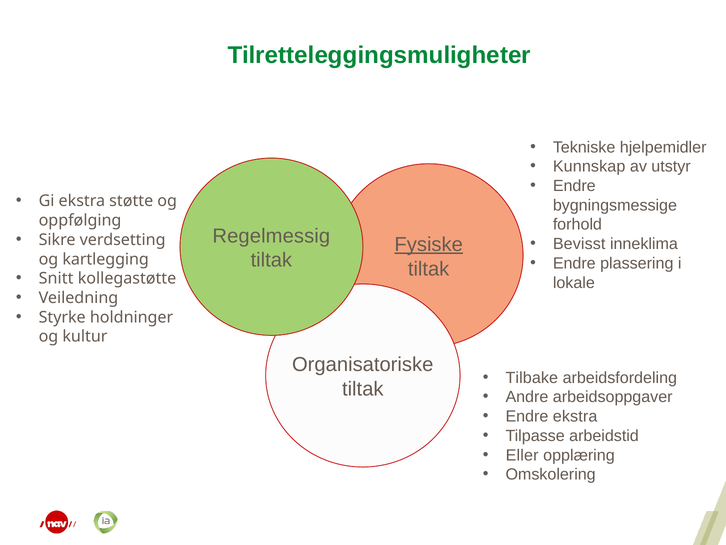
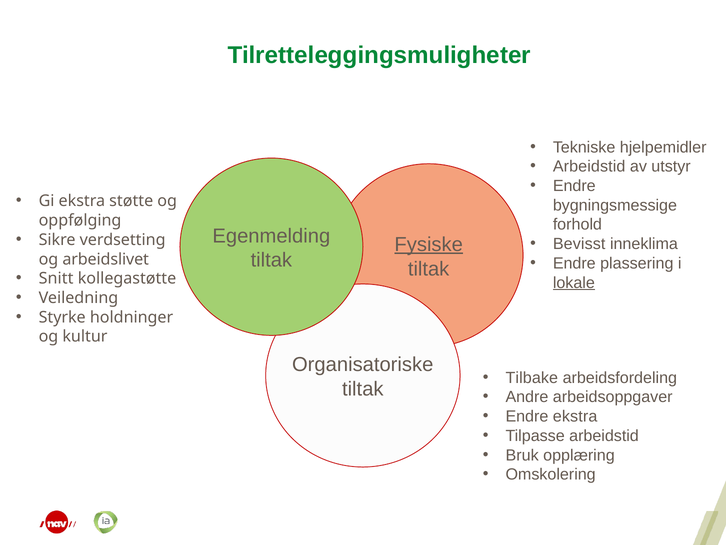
Kunnskap: Kunnskap -> Arbeidstid (589, 166)
Regelmessig: Regelmessig -> Egenmelding (271, 236)
kartlegging: kartlegging -> arbeidslivet (106, 259)
lokale underline: none -> present (574, 283)
Eller: Eller -> Bruk (522, 455)
